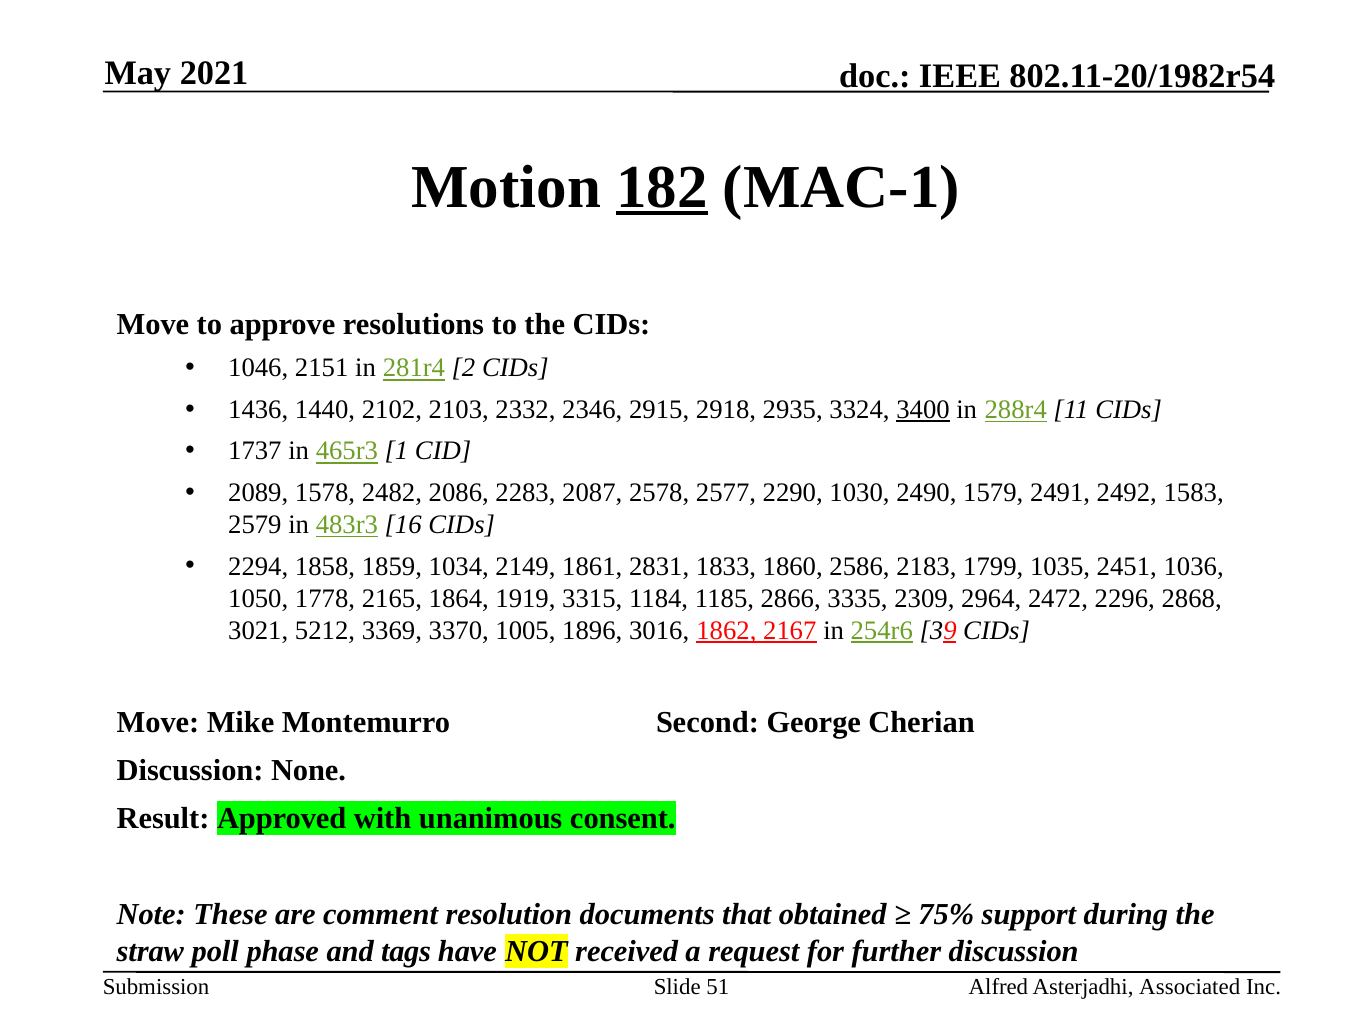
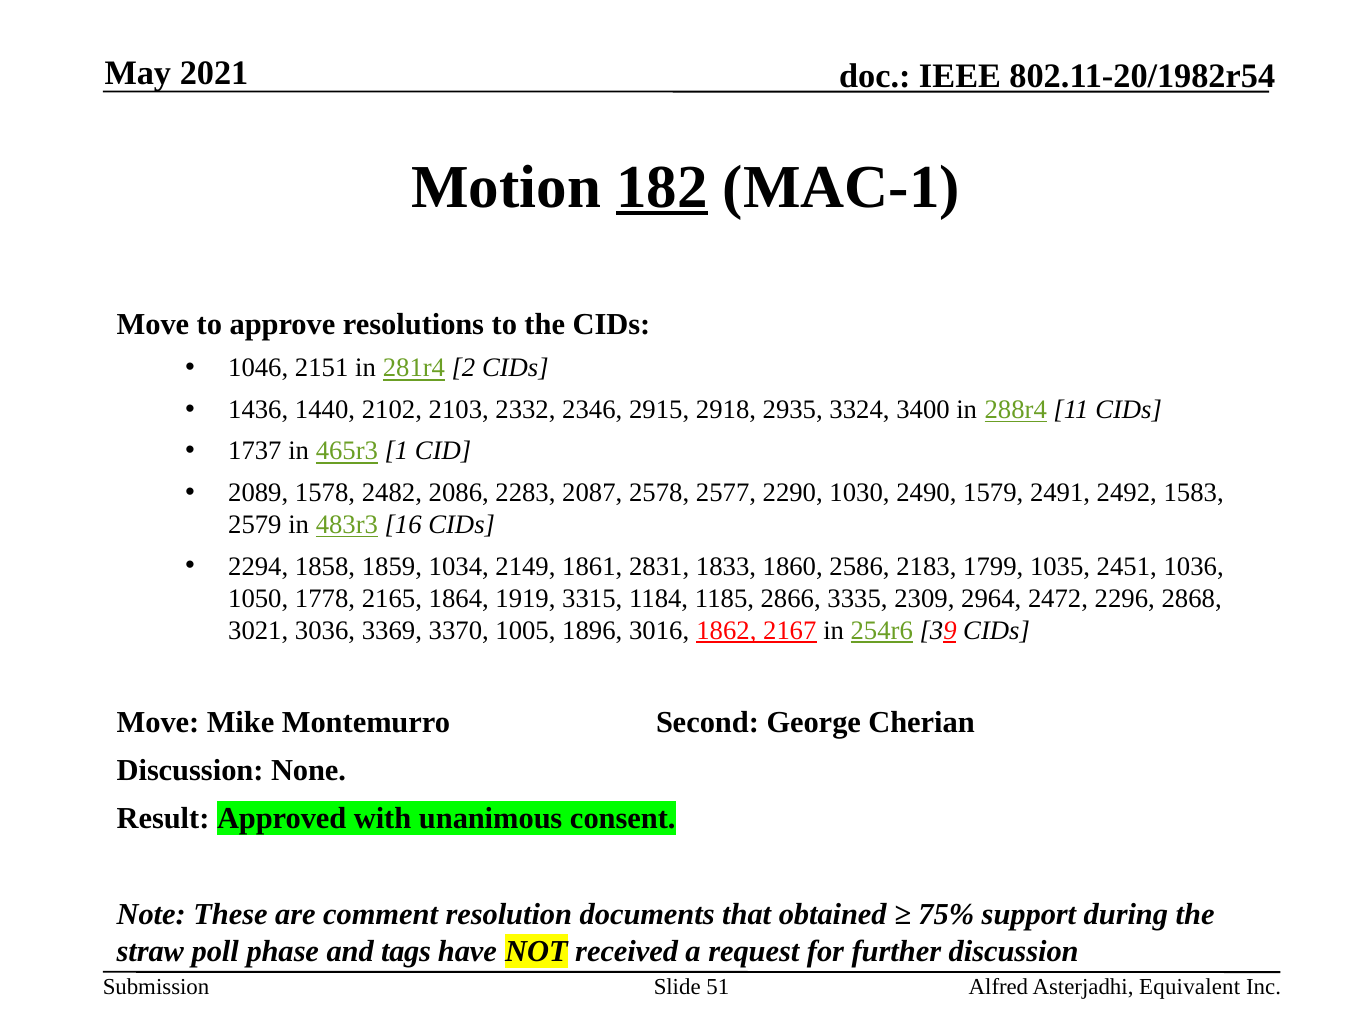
3400 underline: present -> none (923, 410)
5212: 5212 -> 3036 (325, 630)
Associated: Associated -> Equivalent (1190, 987)
